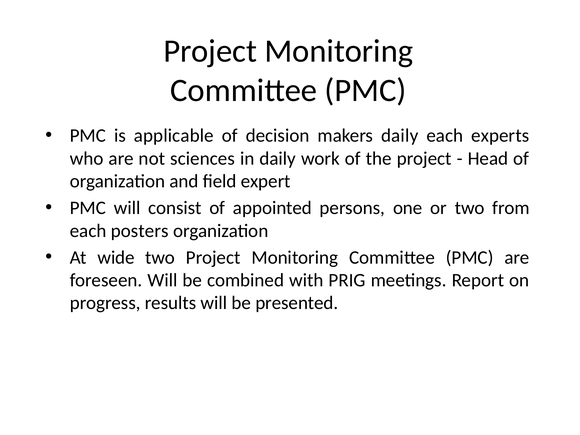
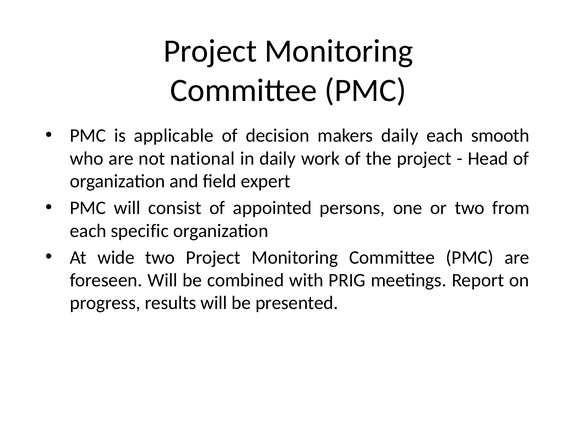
experts: experts -> smooth (500, 136)
sciences: sciences -> national (202, 158)
posters: posters -> specific (140, 231)
